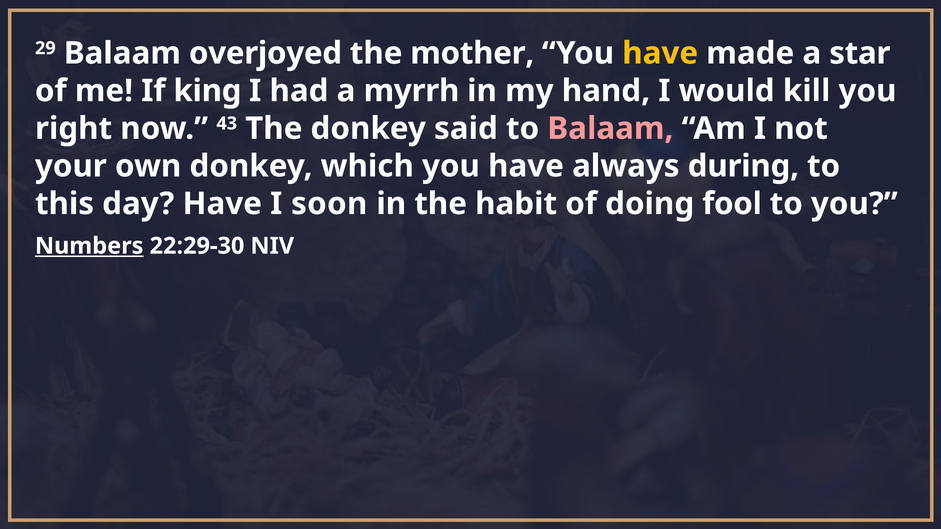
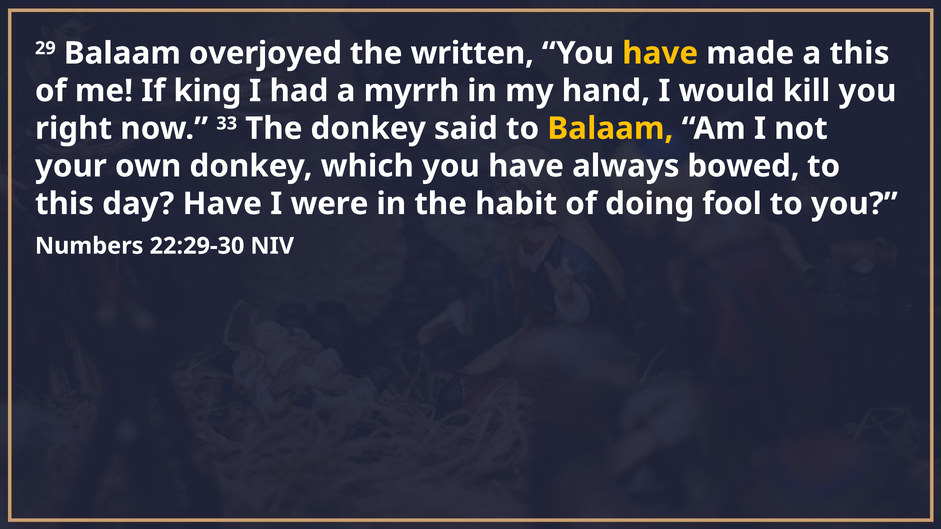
mother: mother -> written (472, 53)
a star: star -> this (860, 53)
43: 43 -> 33 (227, 124)
Balaam colour: pink -> yellow (610, 129)
during: during -> bowed (743, 166)
soon: soon -> were (329, 204)
Numbers underline: present -> none (89, 246)
